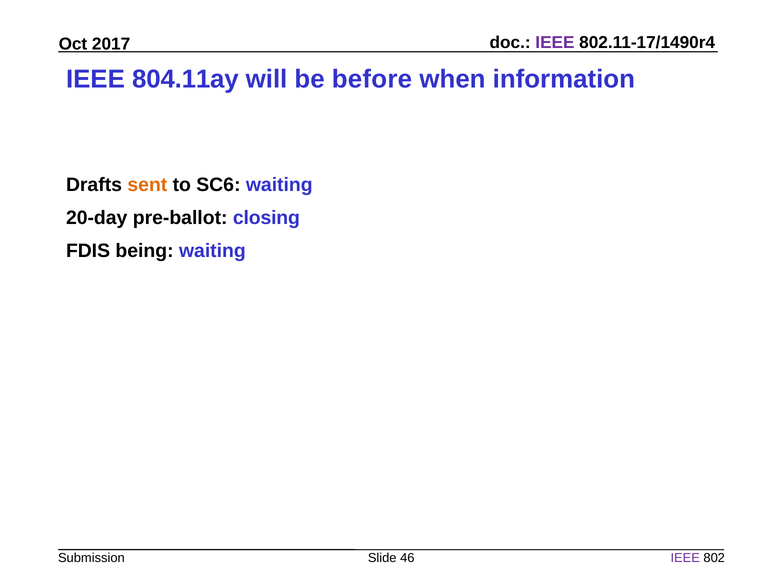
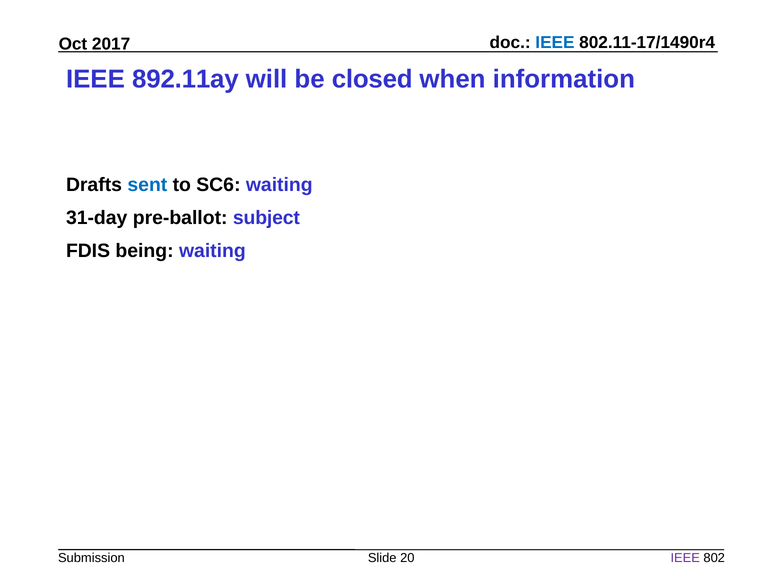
IEEE colour: purple -> blue (555, 43)
804.11ay: 804.11ay -> 892.11ay (185, 79)
before: before -> closed (372, 79)
sent colour: orange -> blue (147, 185)
20-day: 20-day -> 31-day (97, 218)
closing: closing -> subject (266, 218)
46: 46 -> 20 (407, 558)
